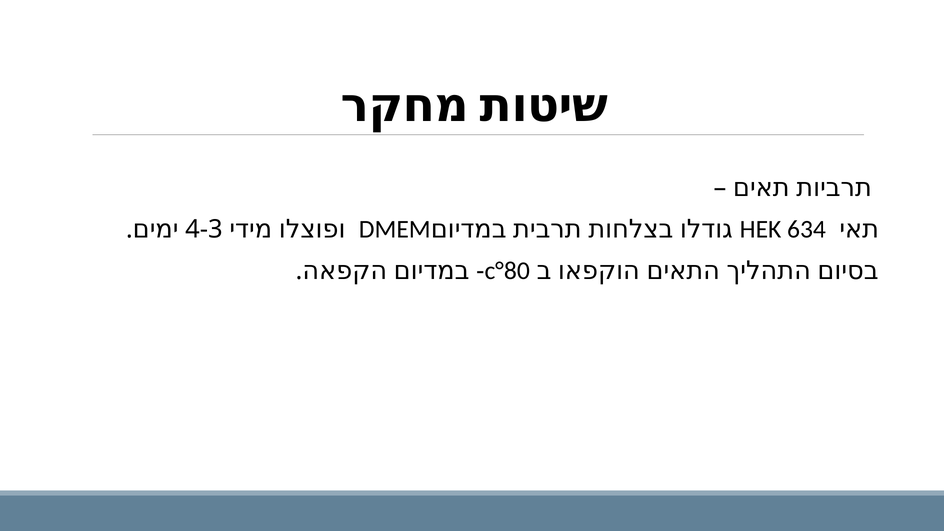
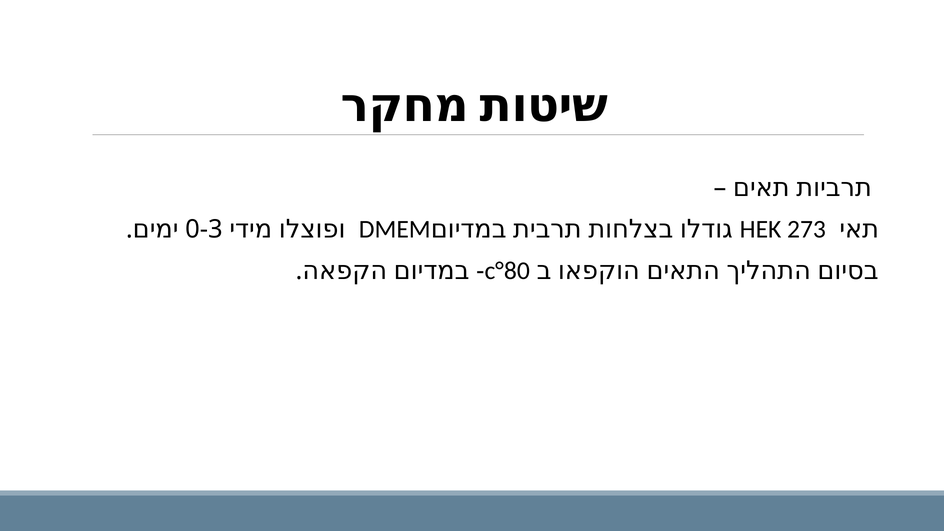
634: 634 -> 273 (807, 229)
4-3: 4-3 -> 0-3 (204, 229)
